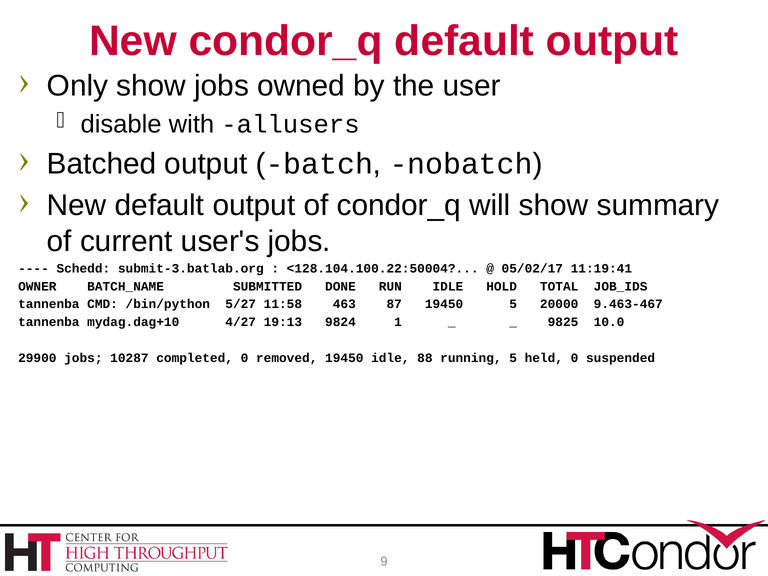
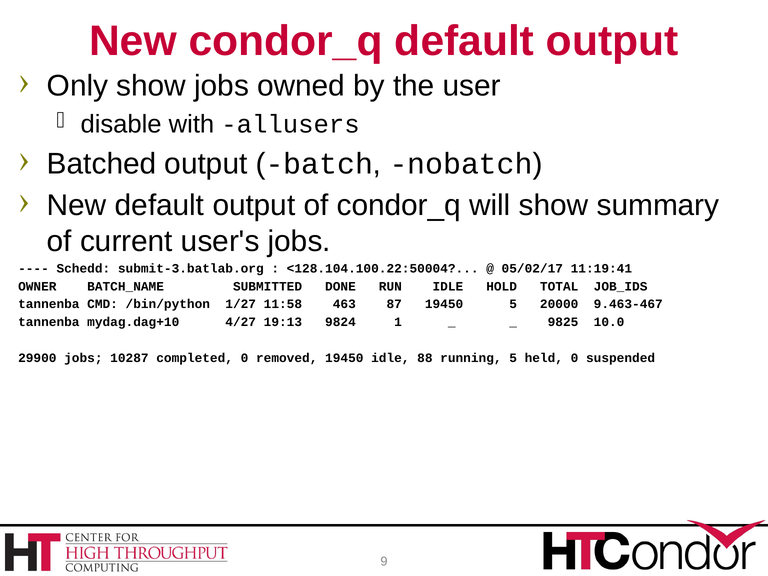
5/27: 5/27 -> 1/27 (241, 304)
